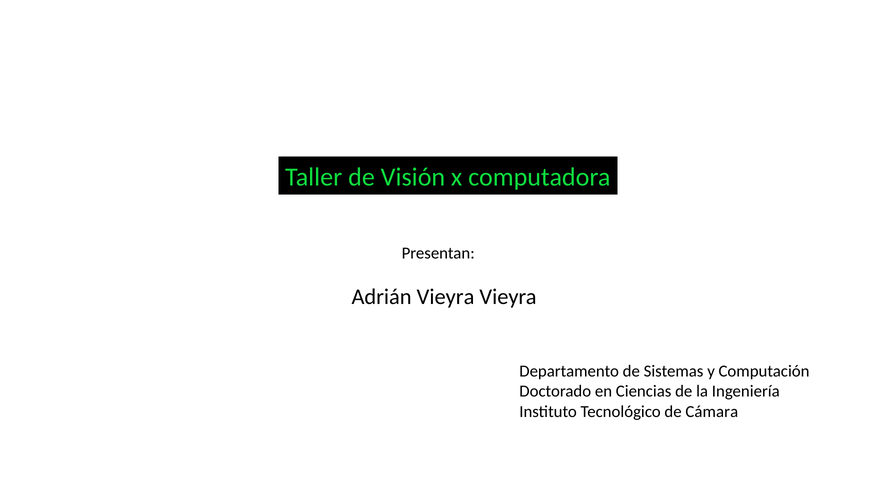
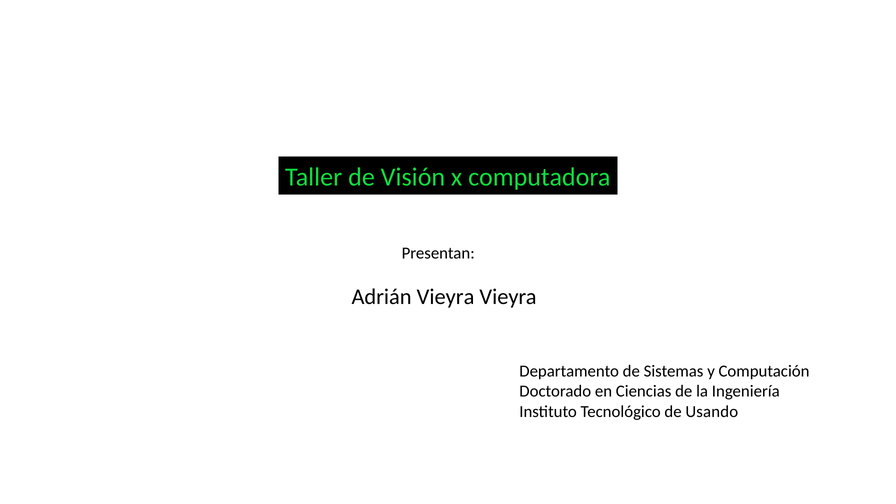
Cámara: Cámara -> Usando (712, 411)
